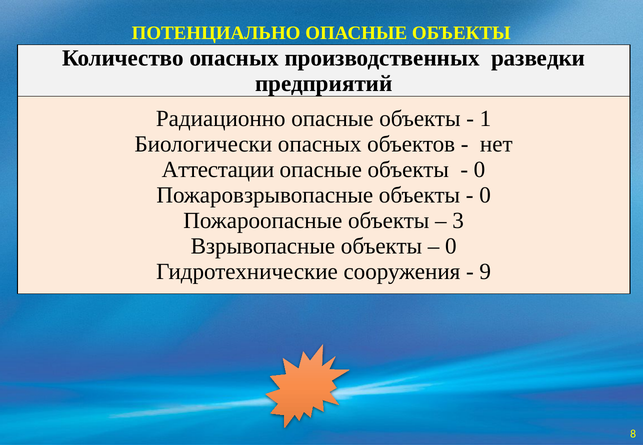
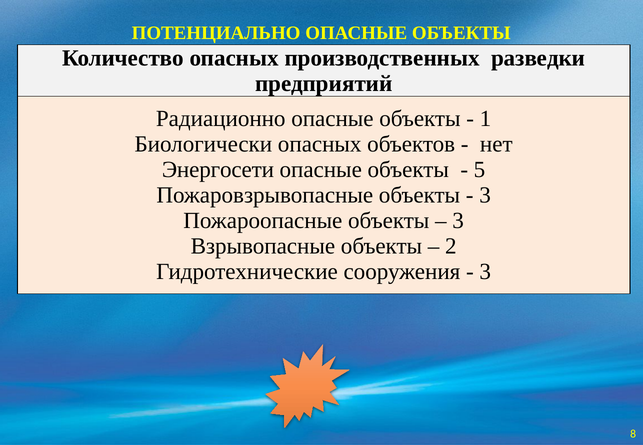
Аттестации: Аттестации -> Энергосети (218, 170)
0: 0 -> 5 (479, 170)
0: 0 -> 3 (485, 195)
0: 0 -> 2 (451, 246)
9: 9 -> 3 (485, 272)
